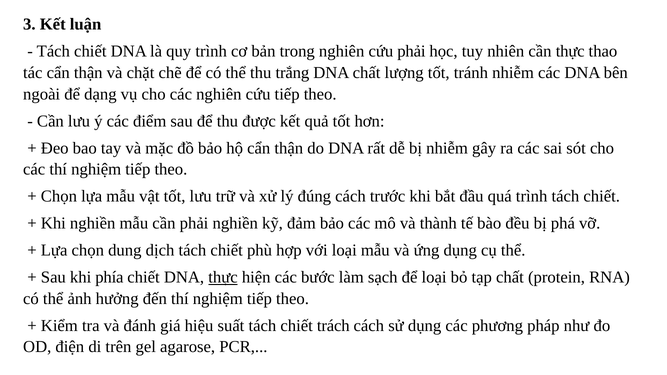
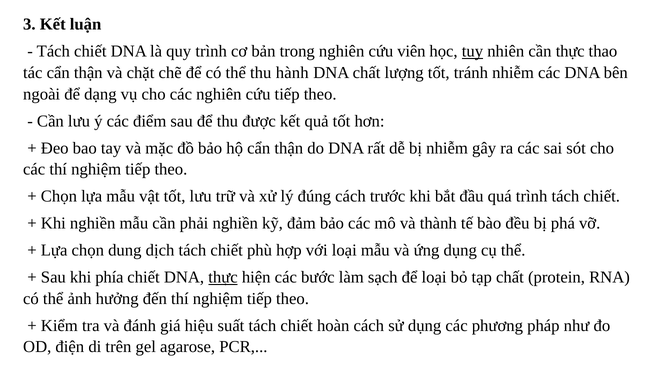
cứu phải: phải -> viên (411, 51)
tuy underline: none -> present (472, 51)
trắng: trắng -> hành (292, 73)
trách: trách -> hoàn (333, 326)
